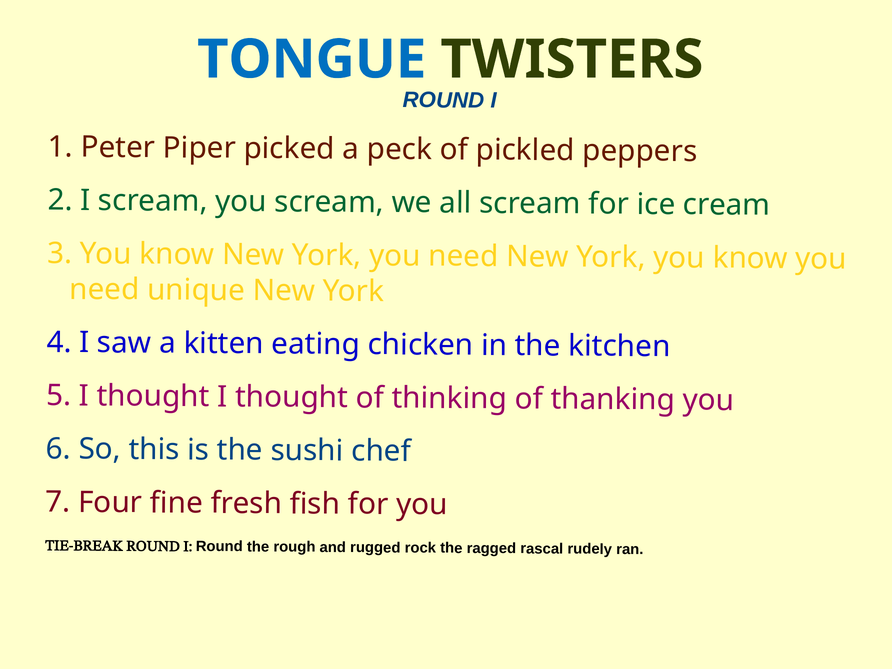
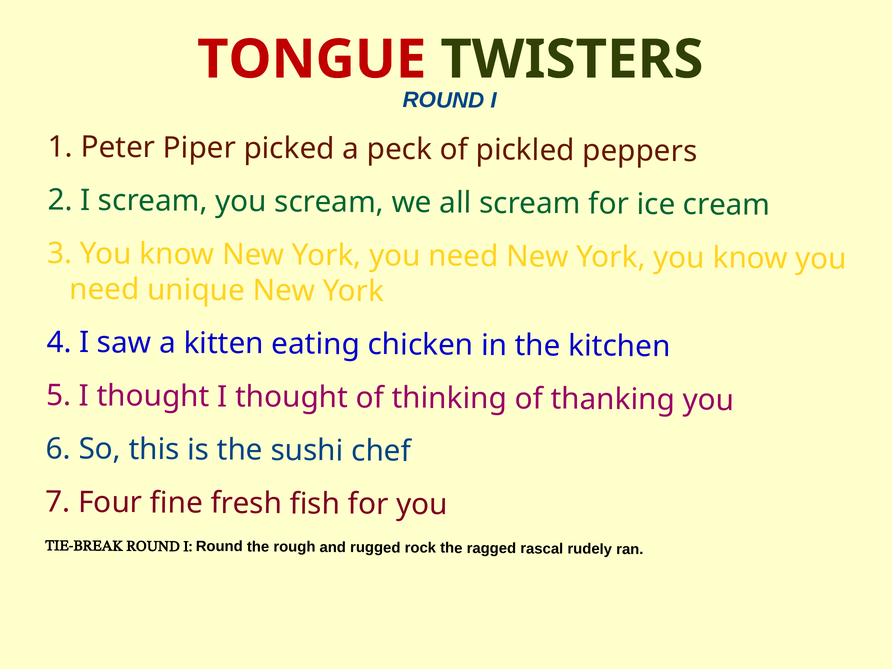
TONGUE colour: blue -> red (312, 60)
